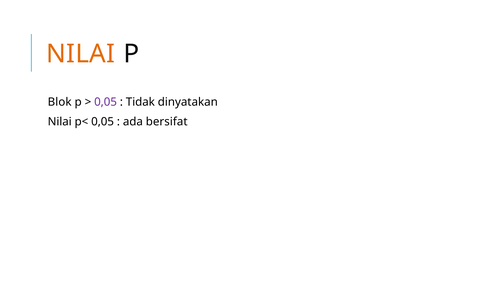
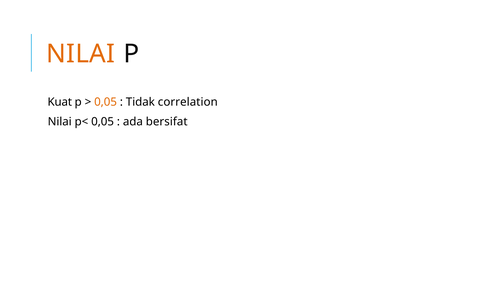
Blok: Blok -> Kuat (60, 102)
0,05 colour: purple -> orange (106, 102)
dinyatakan: dinyatakan -> correlation (188, 102)
